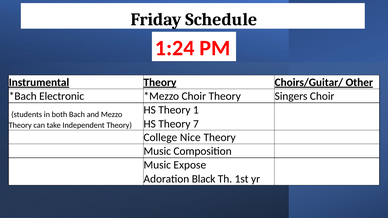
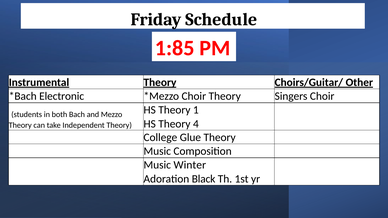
1:24: 1:24 -> 1:85 (175, 48)
7: 7 -> 4 (196, 124)
Nice: Nice -> Glue (190, 138)
Expose: Expose -> Winter (190, 165)
